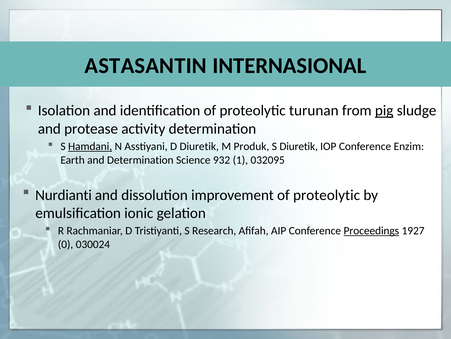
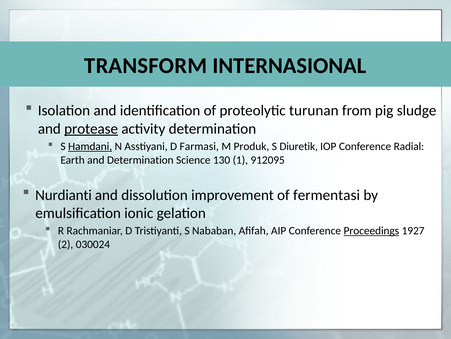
ASTASANTIN: ASTASANTIN -> TRANSFORM (146, 65)
pig underline: present -> none (384, 110)
protease underline: none -> present (91, 128)
D Diuretik: Diuretik -> Farmasi (199, 146)
Enzim: Enzim -> Radial (409, 146)
932: 932 -> 130 (222, 160)
032095: 032095 -> 912095 (268, 160)
improvement of proteolytic: proteolytic -> fermentasi (327, 195)
Research: Research -> Nababan (214, 230)
0: 0 -> 2 (66, 244)
